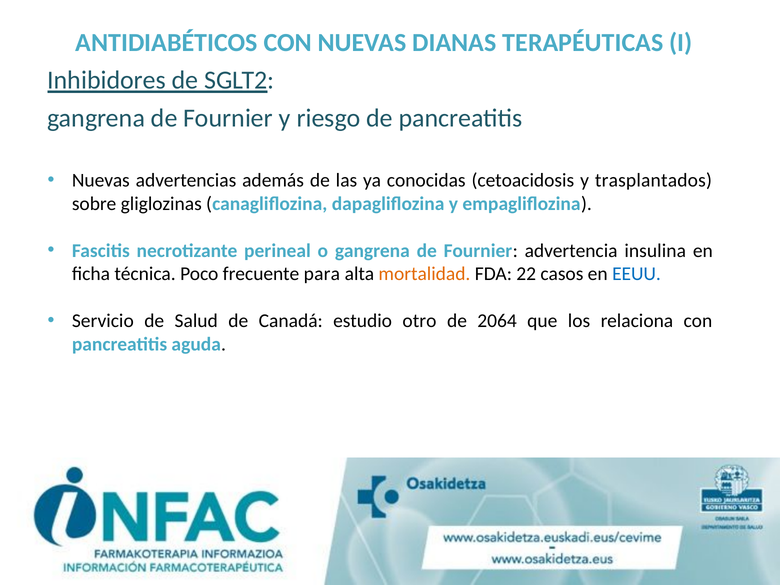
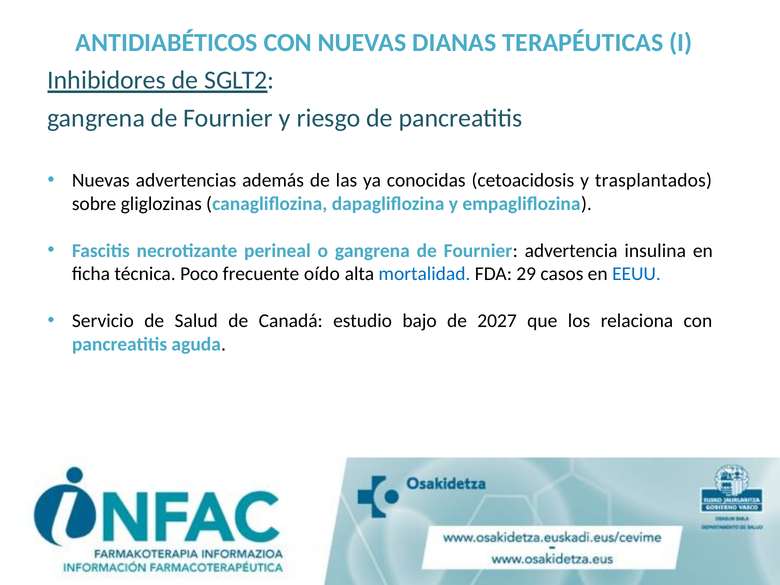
para: para -> oído (322, 274)
mortalidad colour: orange -> blue (424, 274)
22: 22 -> 29 (526, 274)
otro: otro -> bajo (420, 321)
2064: 2064 -> 2027 (497, 321)
